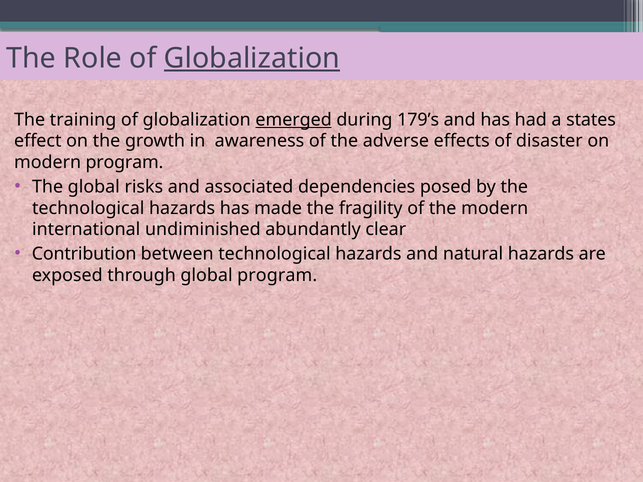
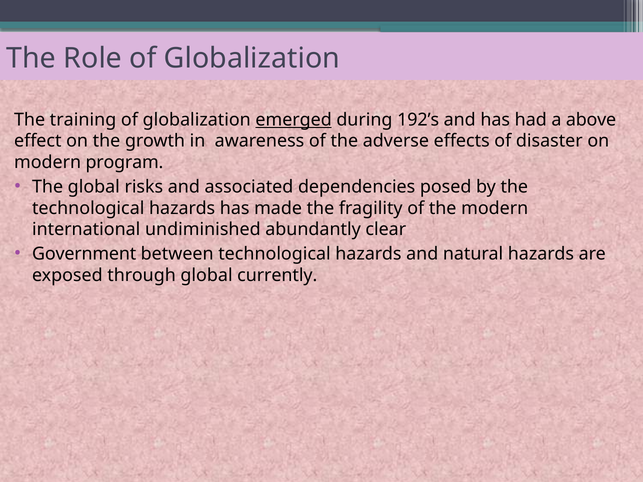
Globalization underline: present -> none (252, 58)
179’s: 179’s -> 192’s (418, 120)
states: states -> above (591, 120)
Contribution: Contribution -> Government (84, 254)
global program: program -> currently (277, 275)
